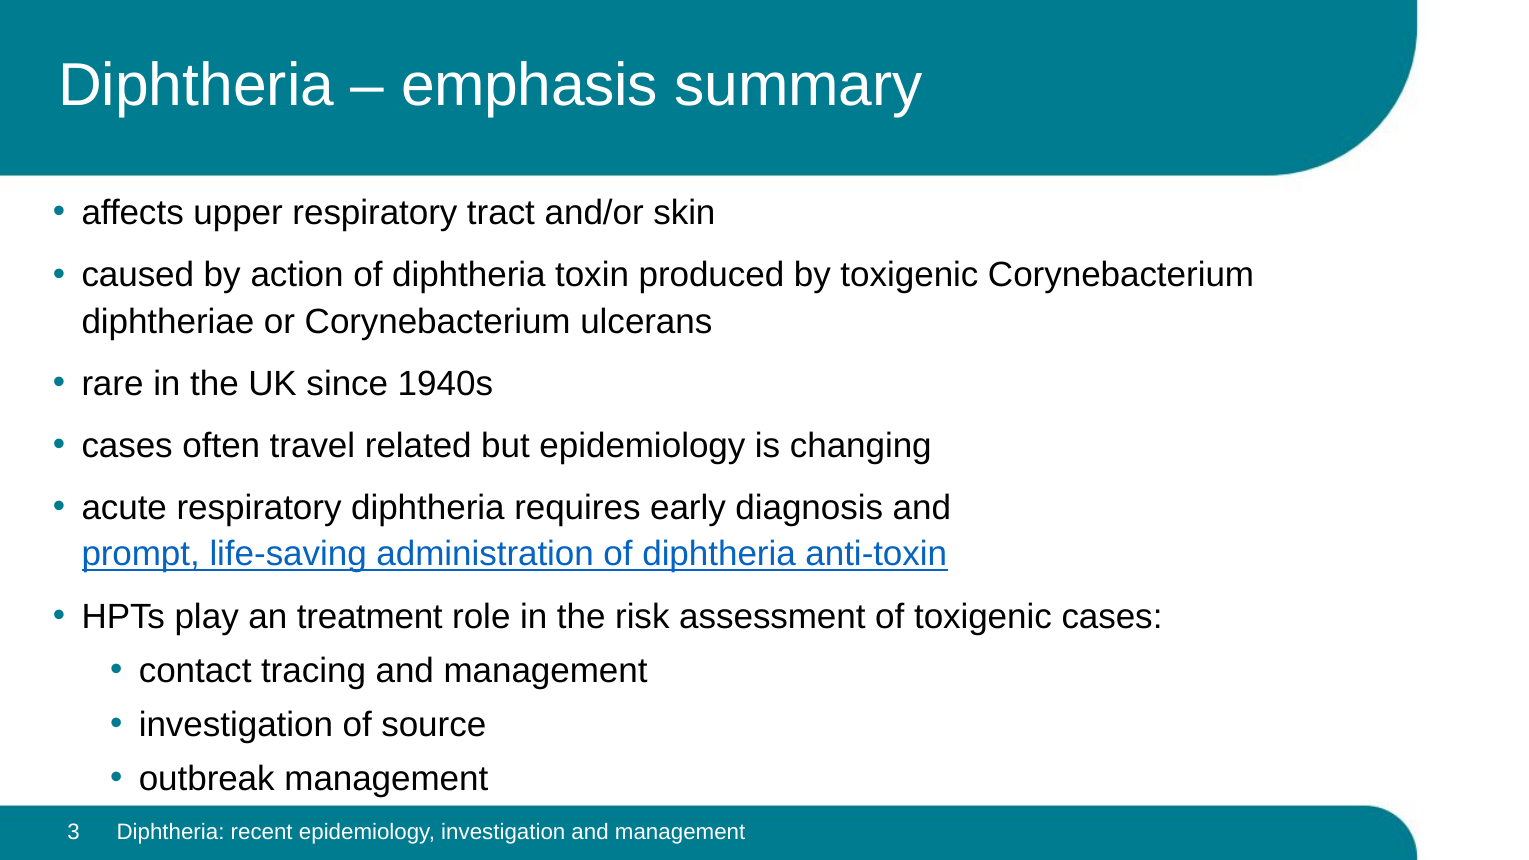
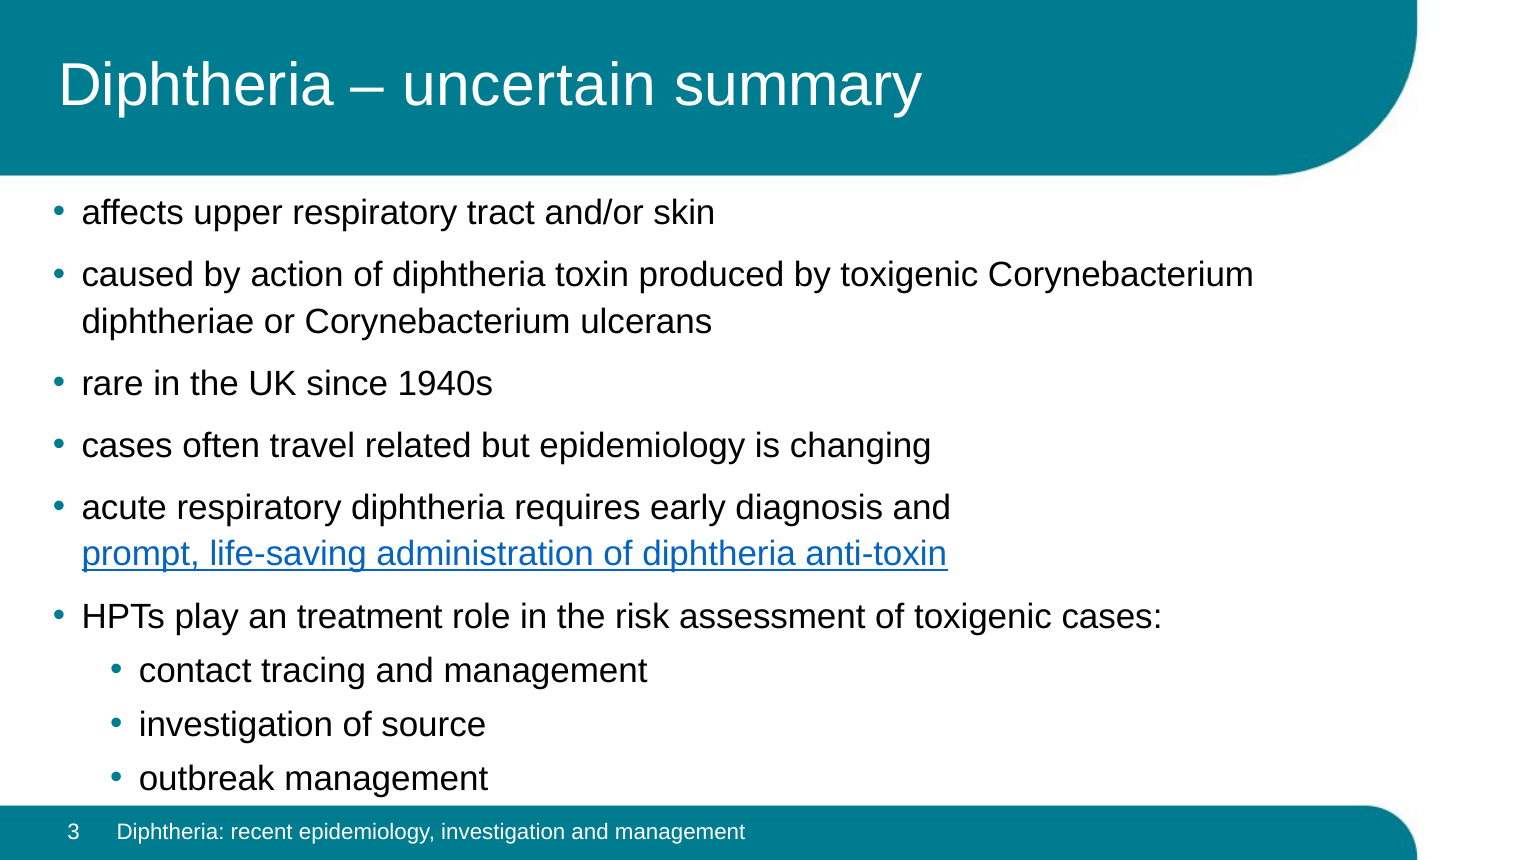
emphasis: emphasis -> uncertain (529, 85)
